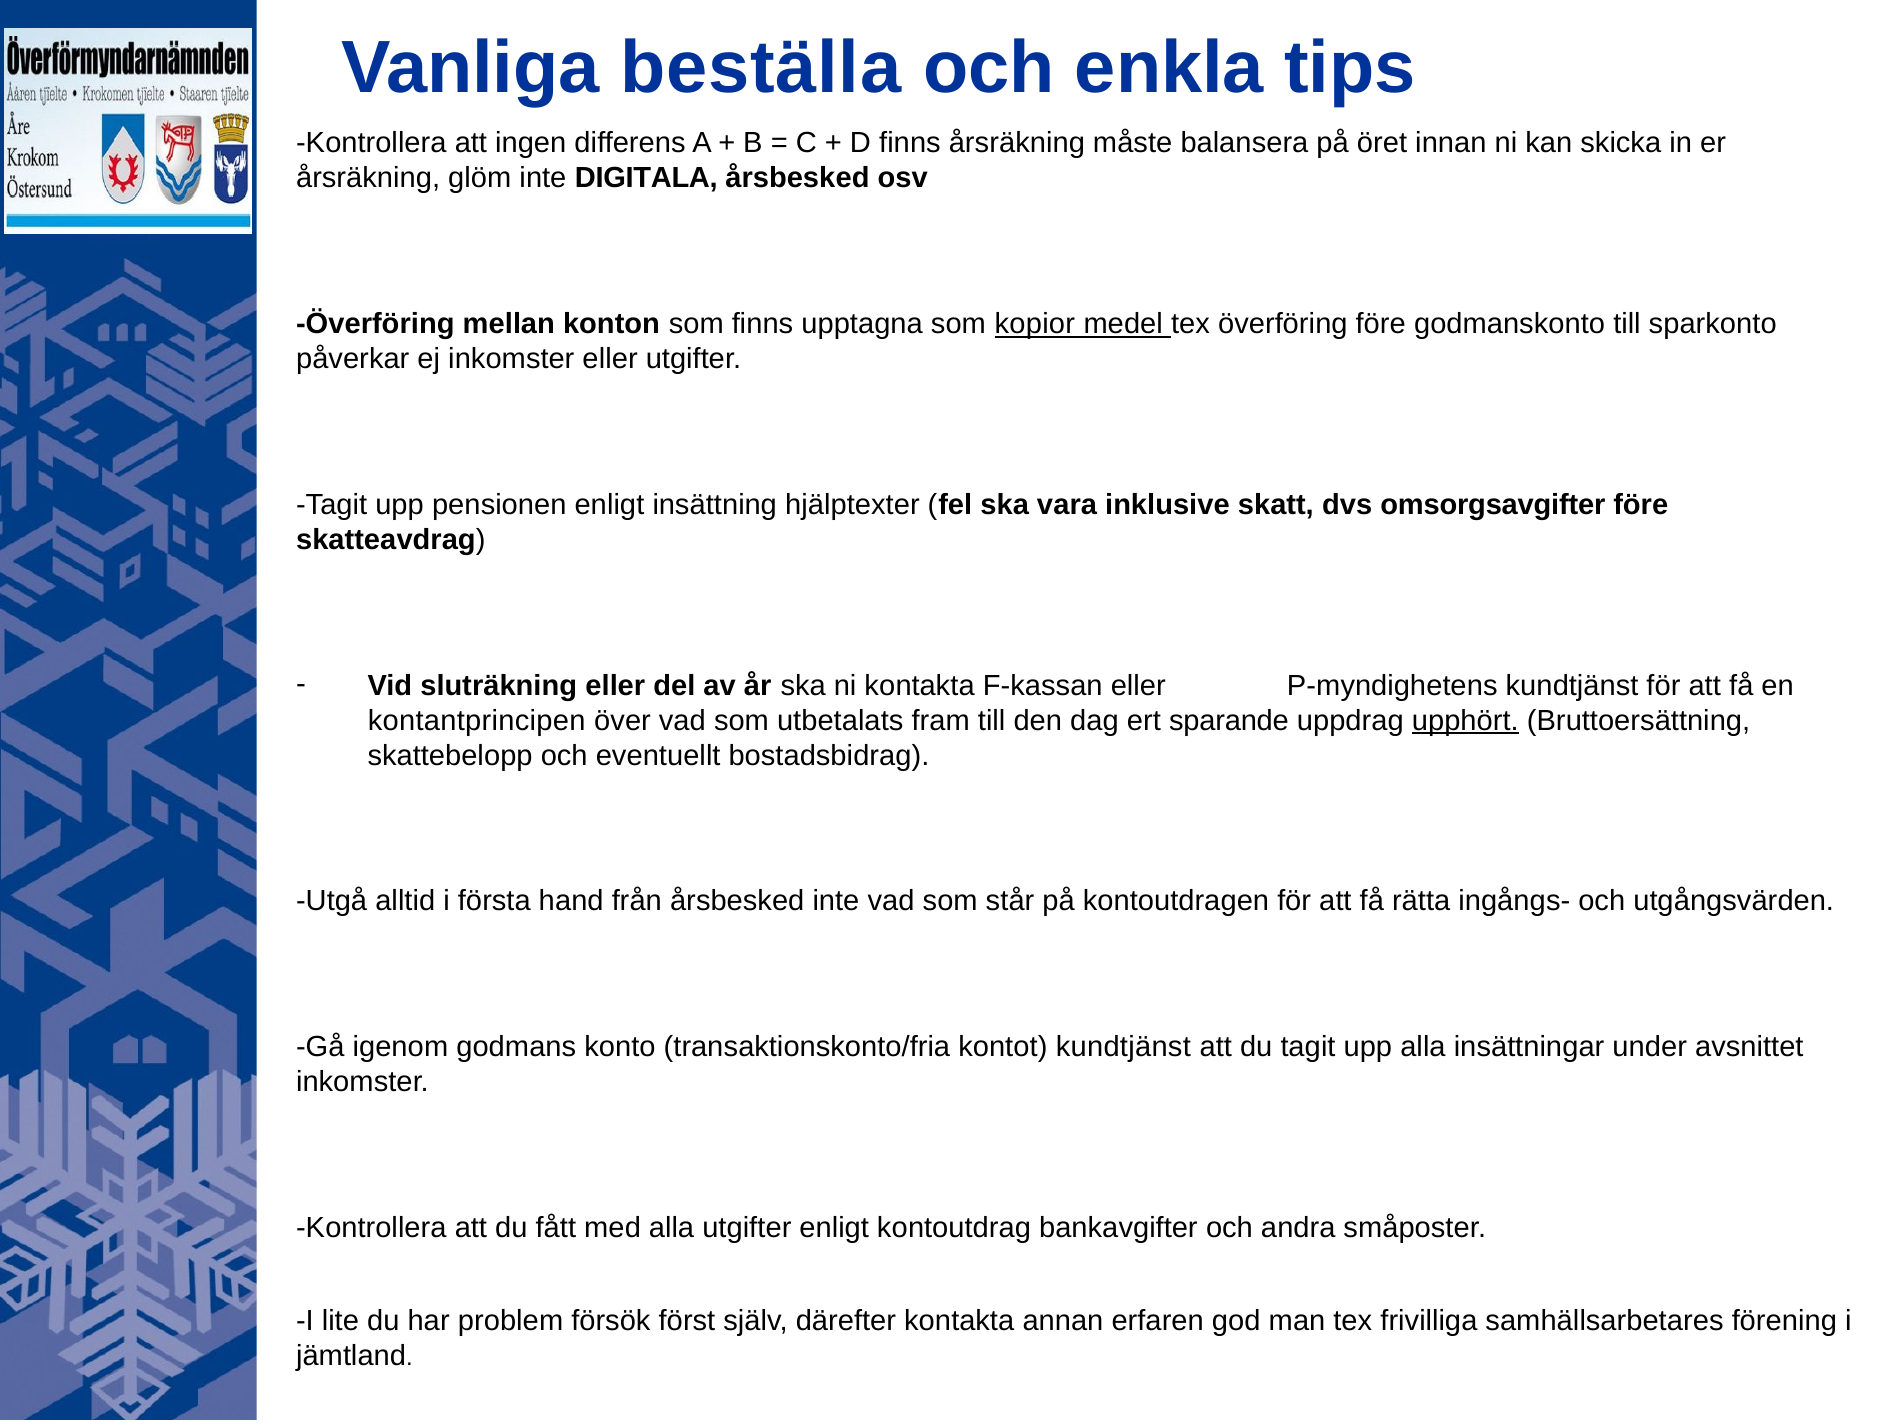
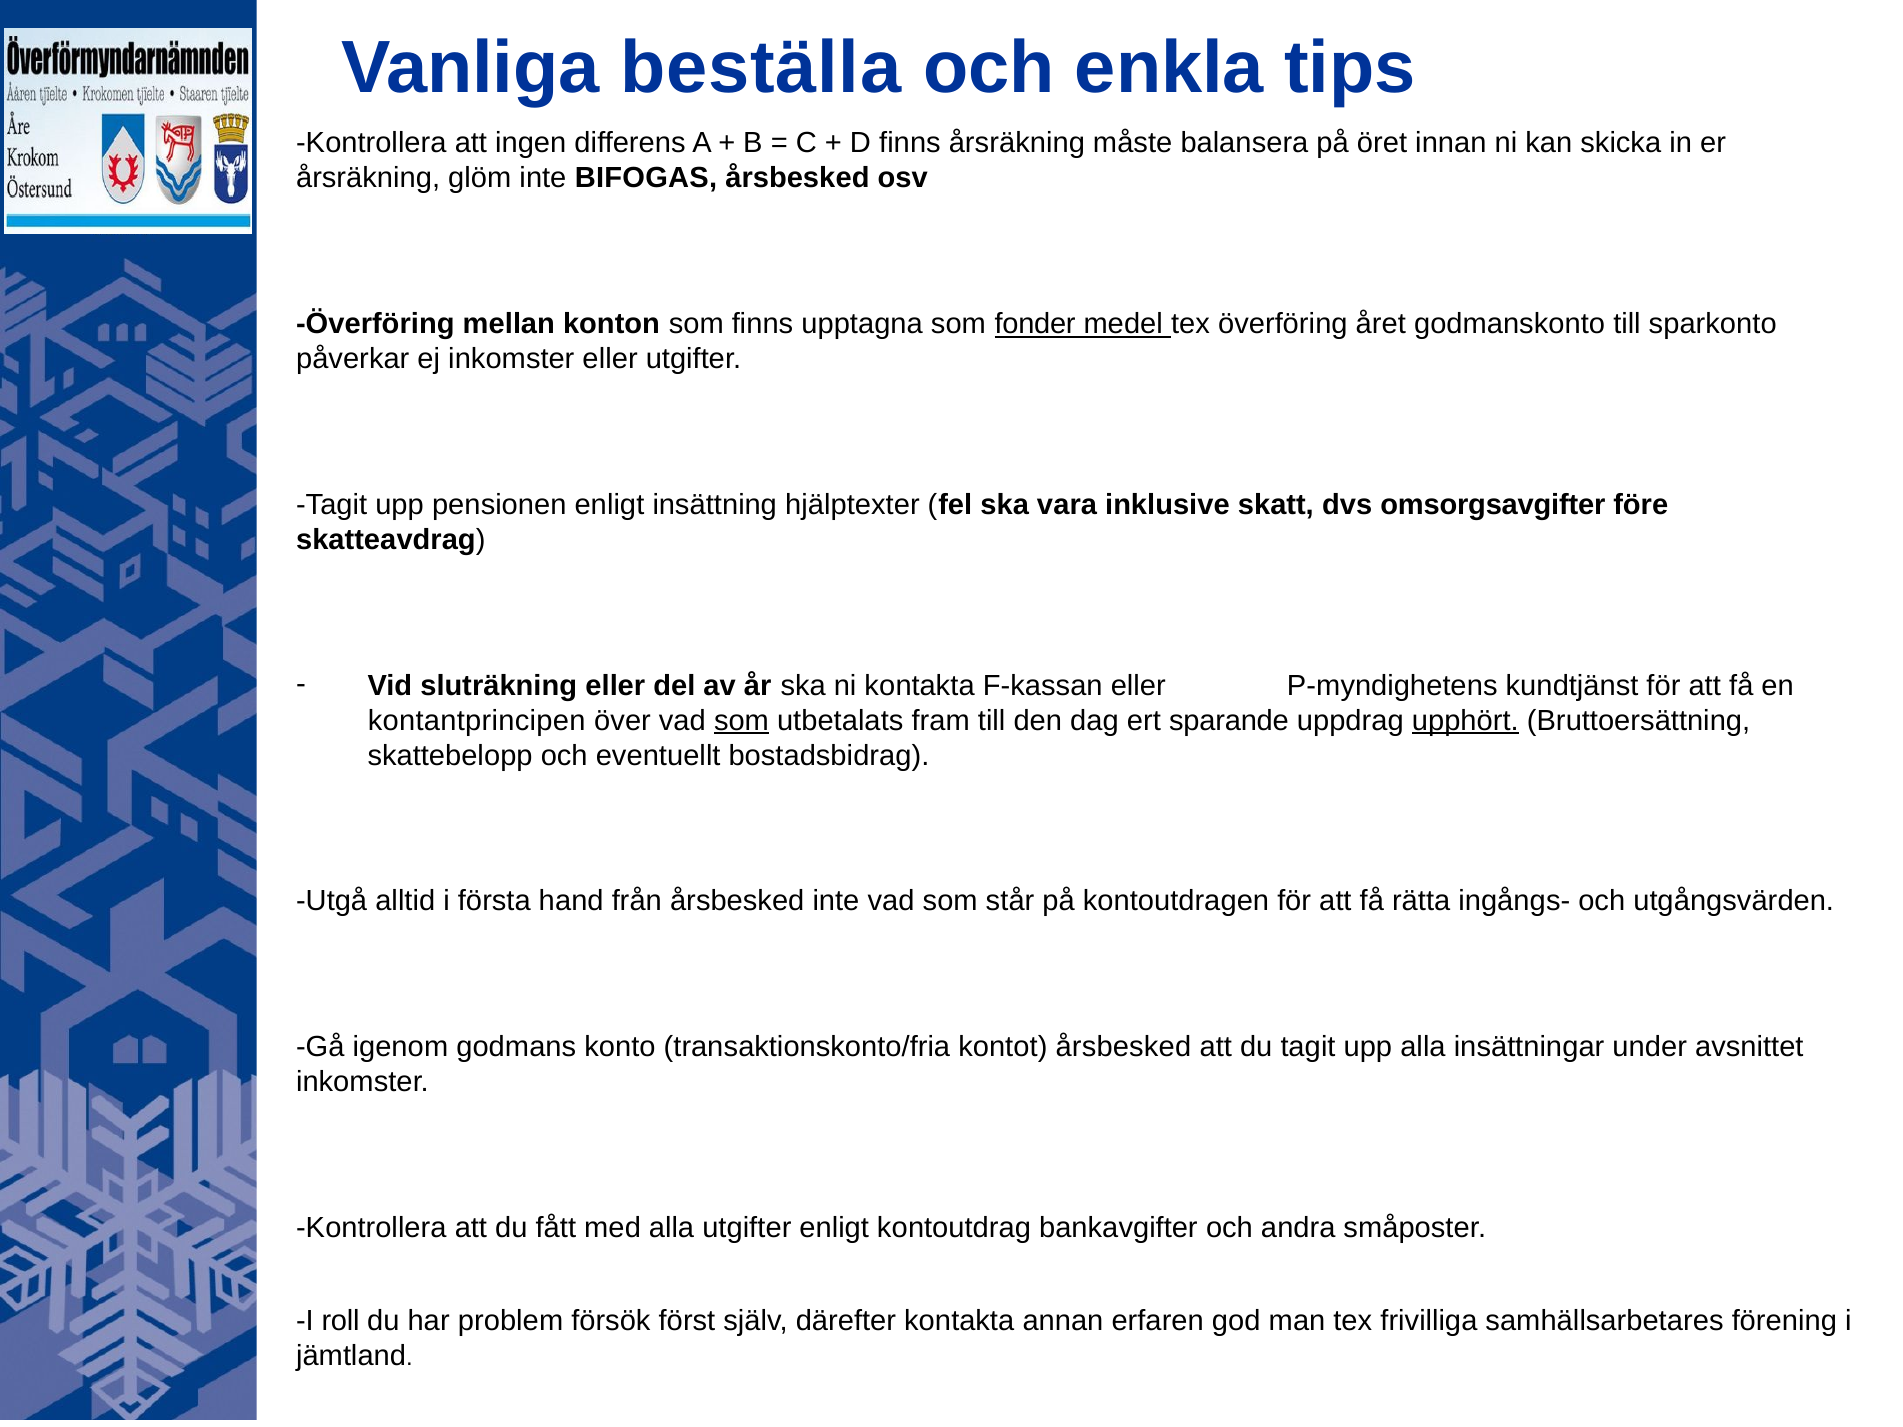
DIGITALA: DIGITALA -> BIFOGAS (646, 178)
kopior: kopior -> fonder (1035, 324)
överföring före: före -> året (1381, 324)
som underline: none -> present (741, 721)
kontot kundtjänst: kundtjänst -> årsbesked (1123, 1047)
lite: lite -> roll (341, 1321)
